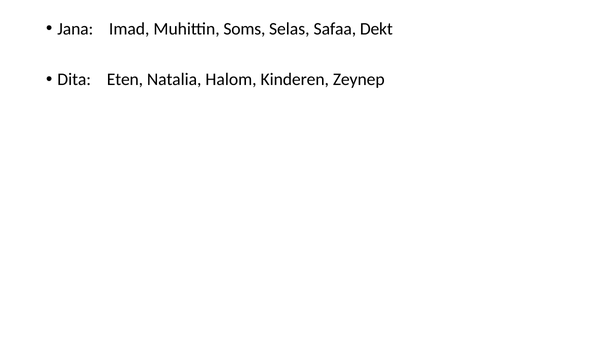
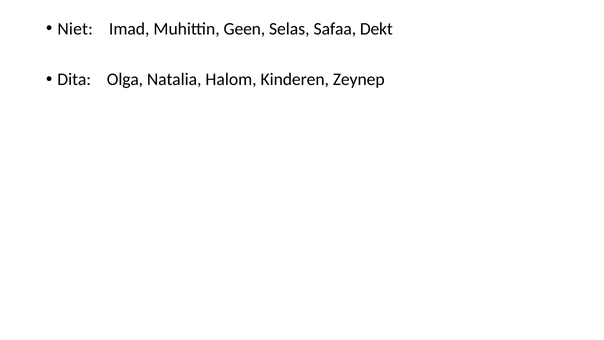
Jana: Jana -> Niet (75, 29)
Soms: Soms -> Geen (244, 29)
Eten: Eten -> Olga (125, 79)
